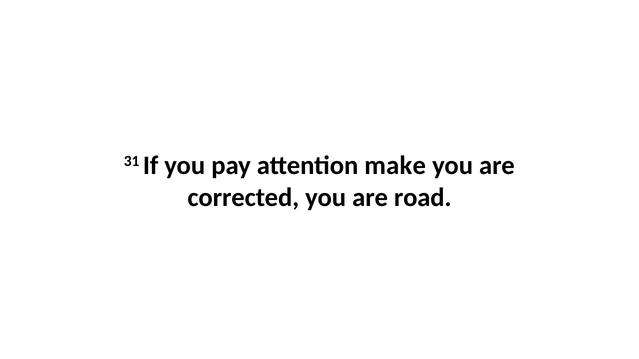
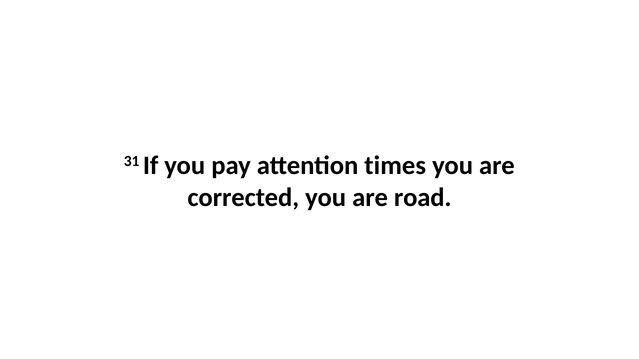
make: make -> times (395, 166)
